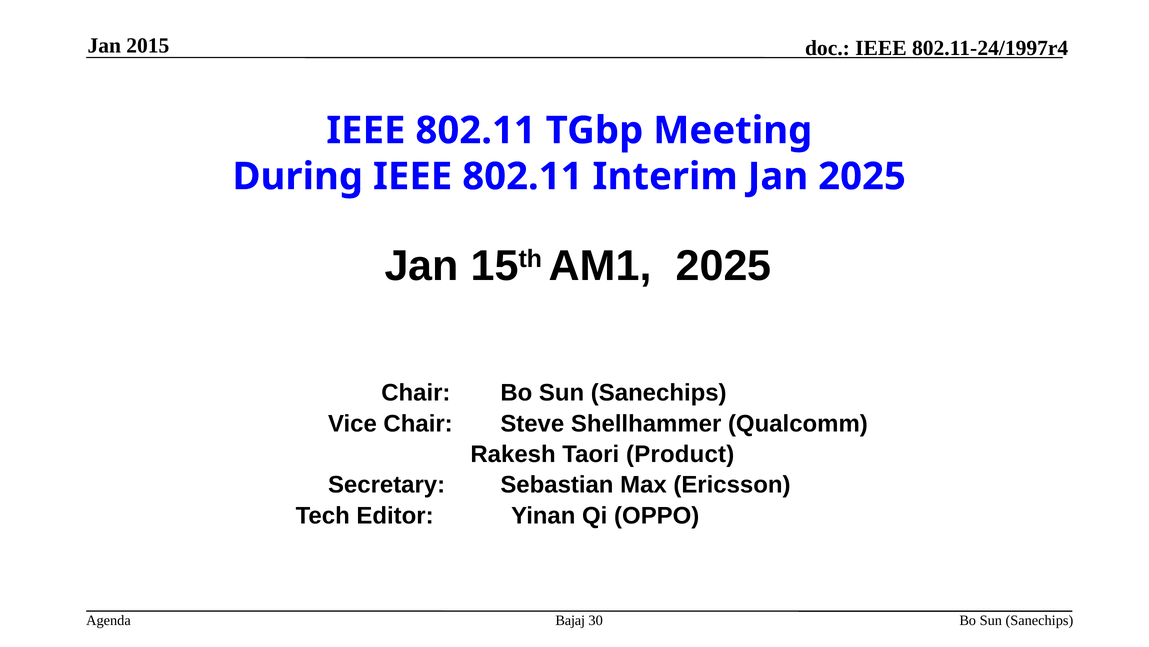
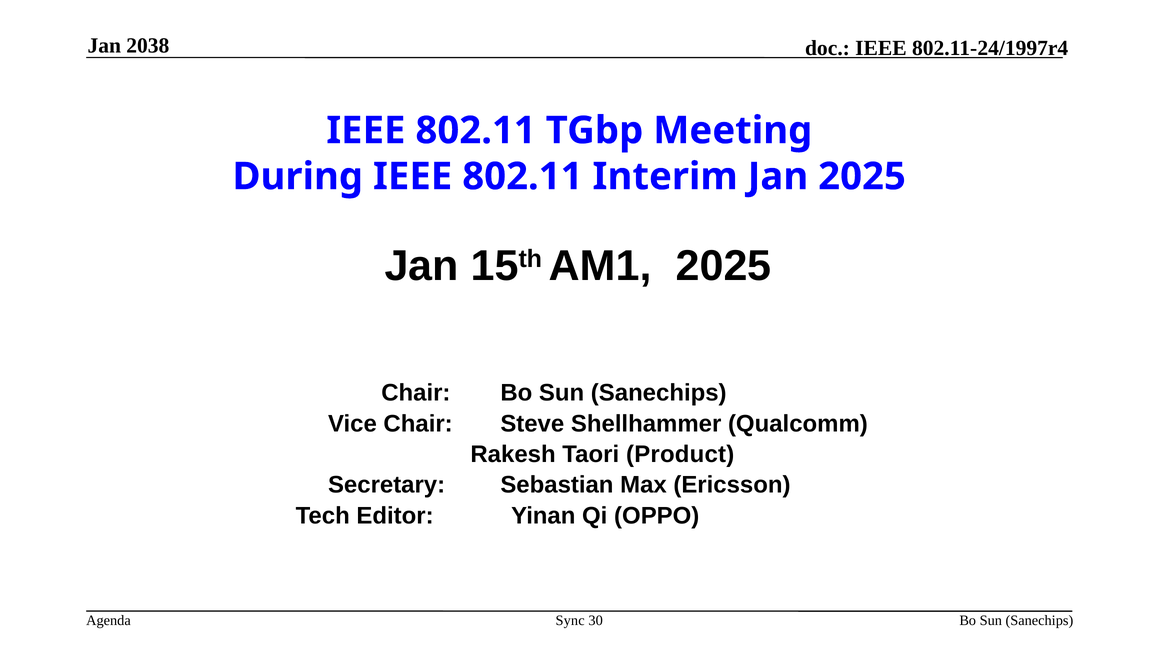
2015: 2015 -> 2038 (148, 46)
Bajaj: Bajaj -> Sync (570, 620)
